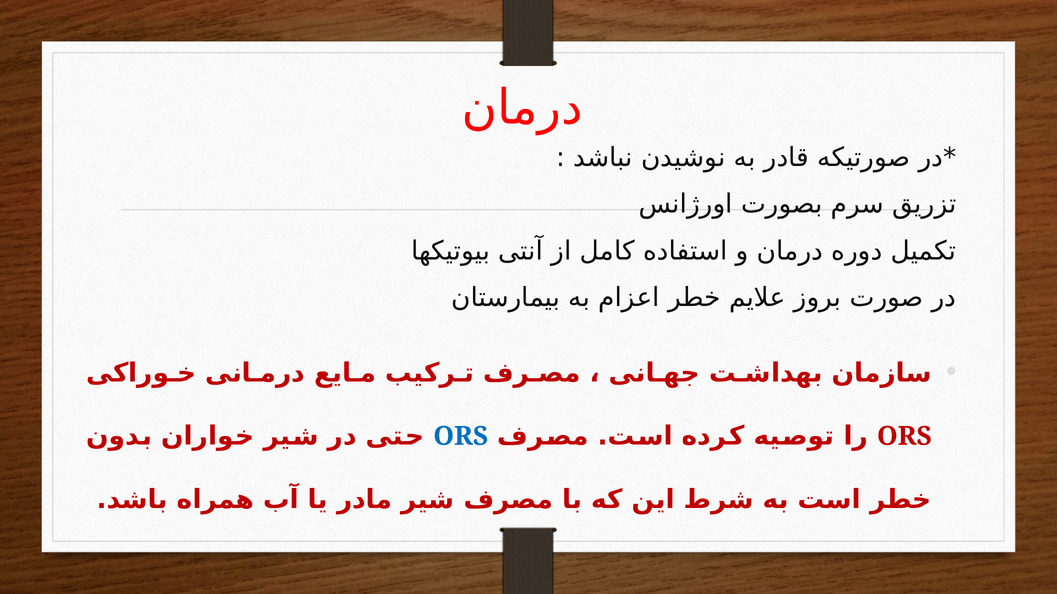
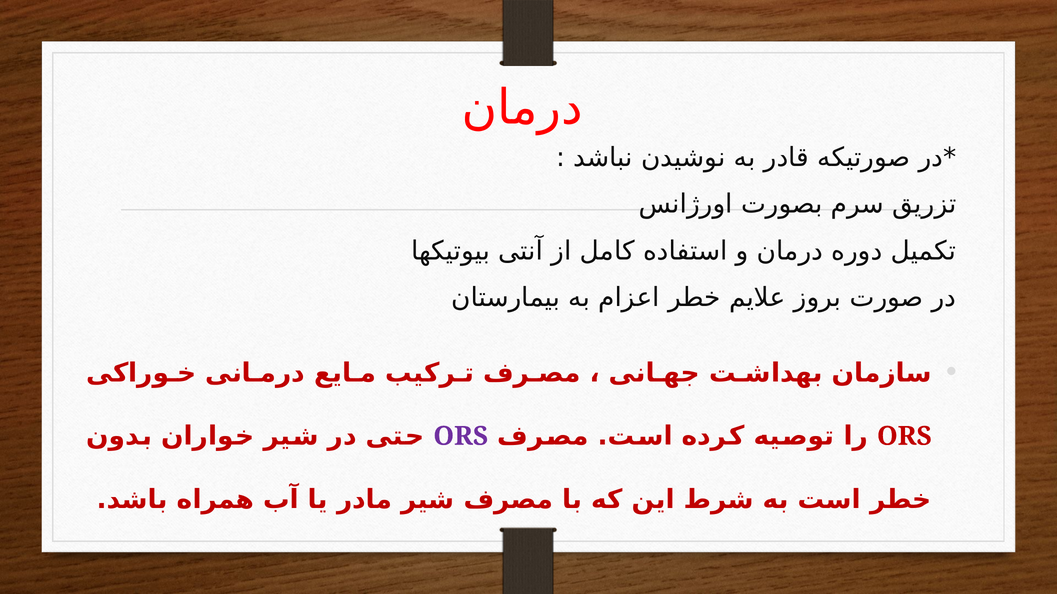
ORS colour: blue -> purple (461, 437)
